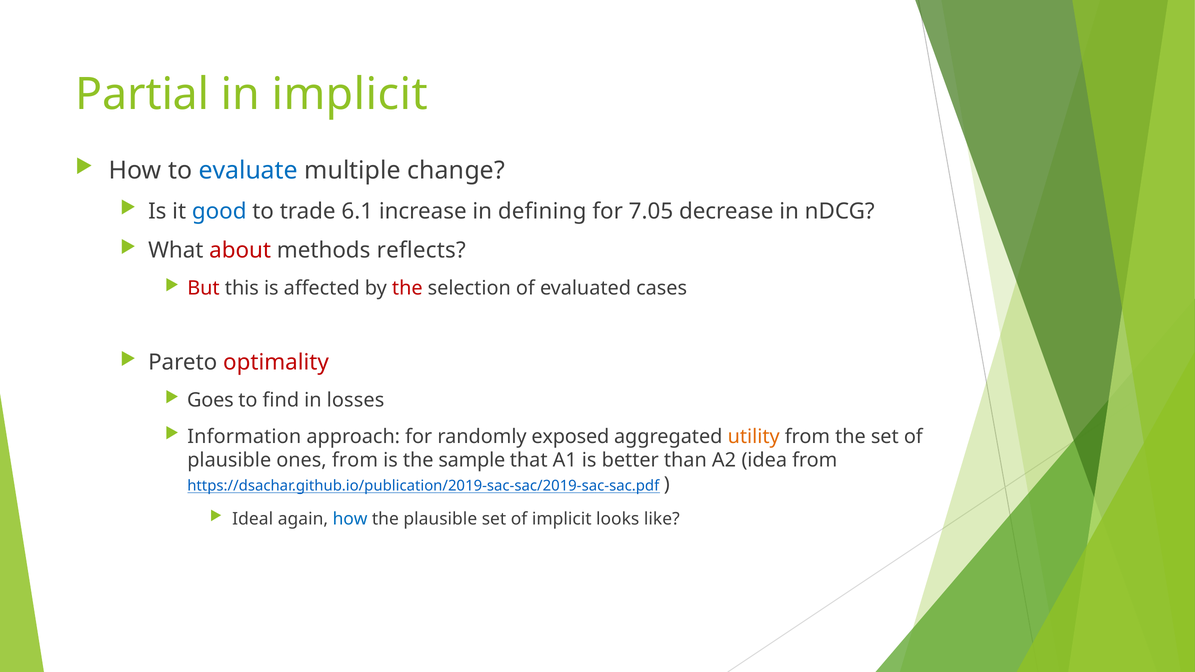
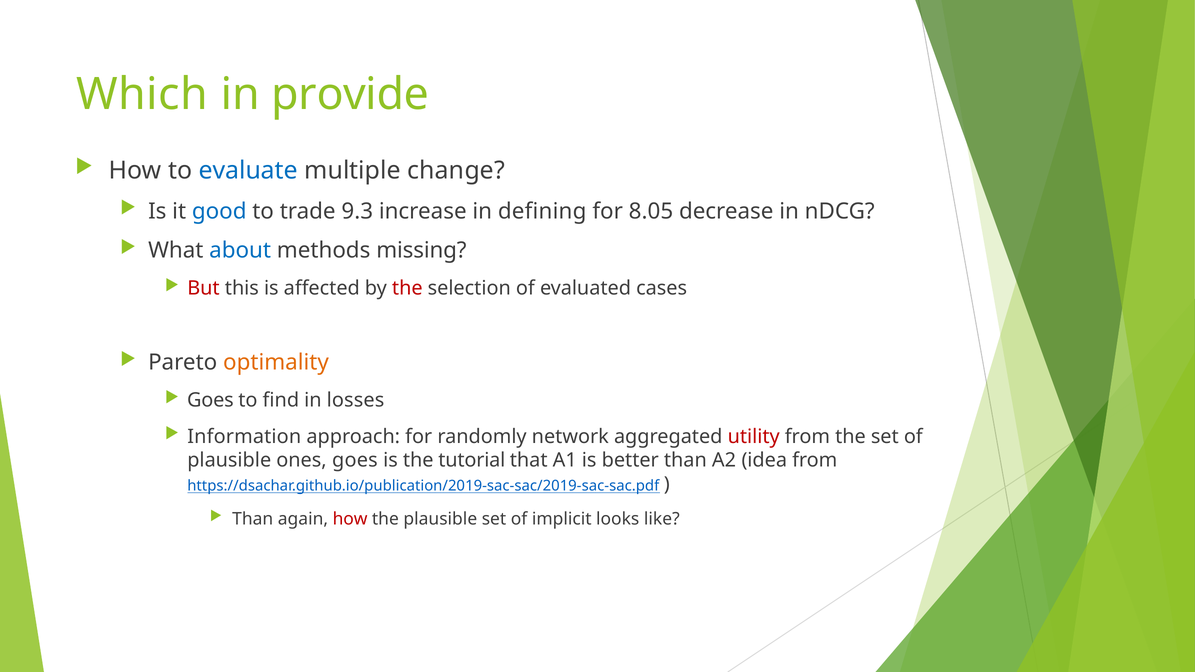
Partial: Partial -> Which (142, 94)
in implicit: implicit -> provide (350, 94)
6.1: 6.1 -> 9.3 (357, 211)
7.05: 7.05 -> 8.05 (651, 211)
about colour: red -> blue (240, 251)
reflects: reflects -> missing (421, 251)
optimality colour: red -> orange (276, 363)
exposed: exposed -> network (570, 437)
utility colour: orange -> red (754, 437)
ones from: from -> goes (355, 460)
sample: sample -> tutorial (472, 460)
Ideal: Ideal -> Than (253, 519)
how colour: blue -> red (350, 519)
